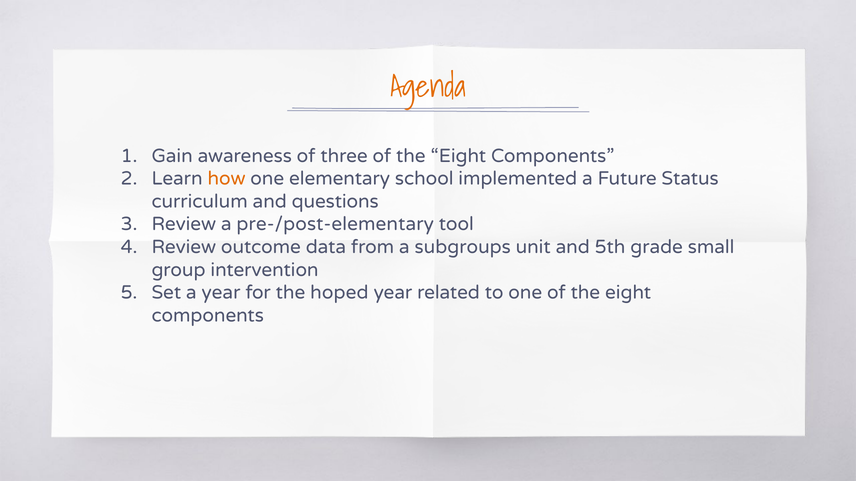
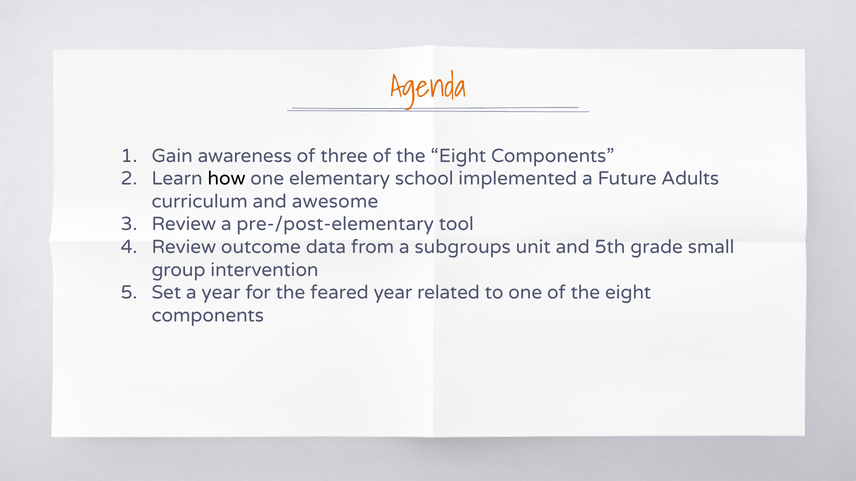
how colour: orange -> black (227, 179)
Status: Status -> Adults (690, 179)
questions: questions -> awesome (335, 202)
hoped: hoped -> feared (339, 293)
